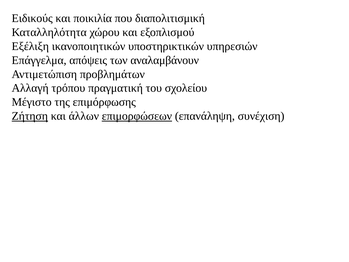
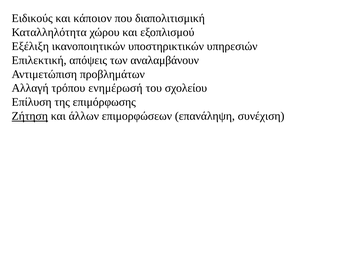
ποικιλία: ποικιλία -> κάποιον (93, 18)
Επάγγελμα: Επάγγελμα -> Επιλεκτική (39, 60)
πραγματική: πραγματική -> ενημέρωσή (115, 88)
Μέγιστο: Μέγιστο -> Επίλυση (32, 102)
επιμορφώσεων underline: present -> none (137, 116)
